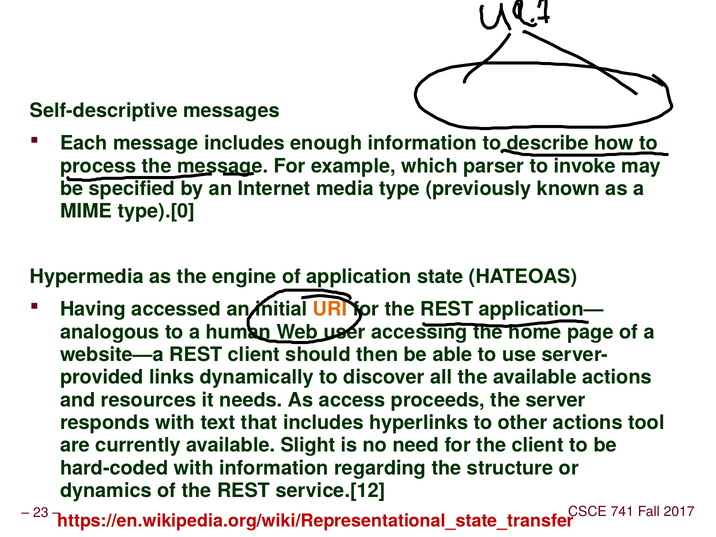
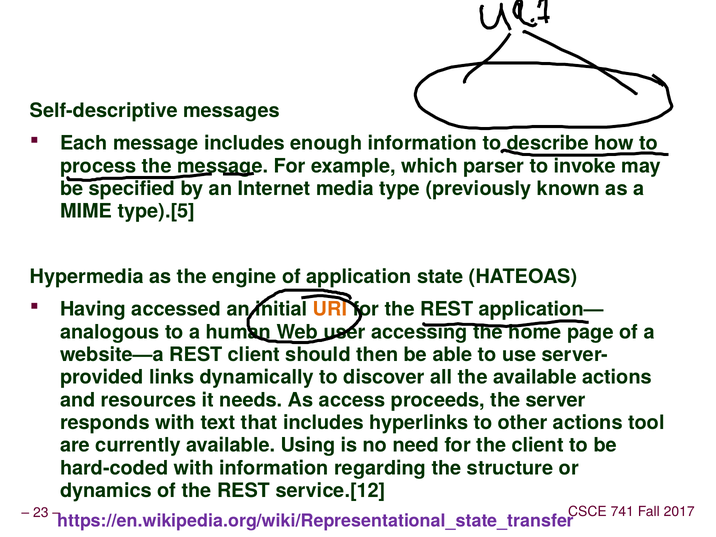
type).[0: type).[0 -> type).[5 (156, 211)
Slight: Slight -> Using (308, 445)
https://en.wikipedia.org/wiki/Representational_state_transfer colour: red -> purple (316, 521)
